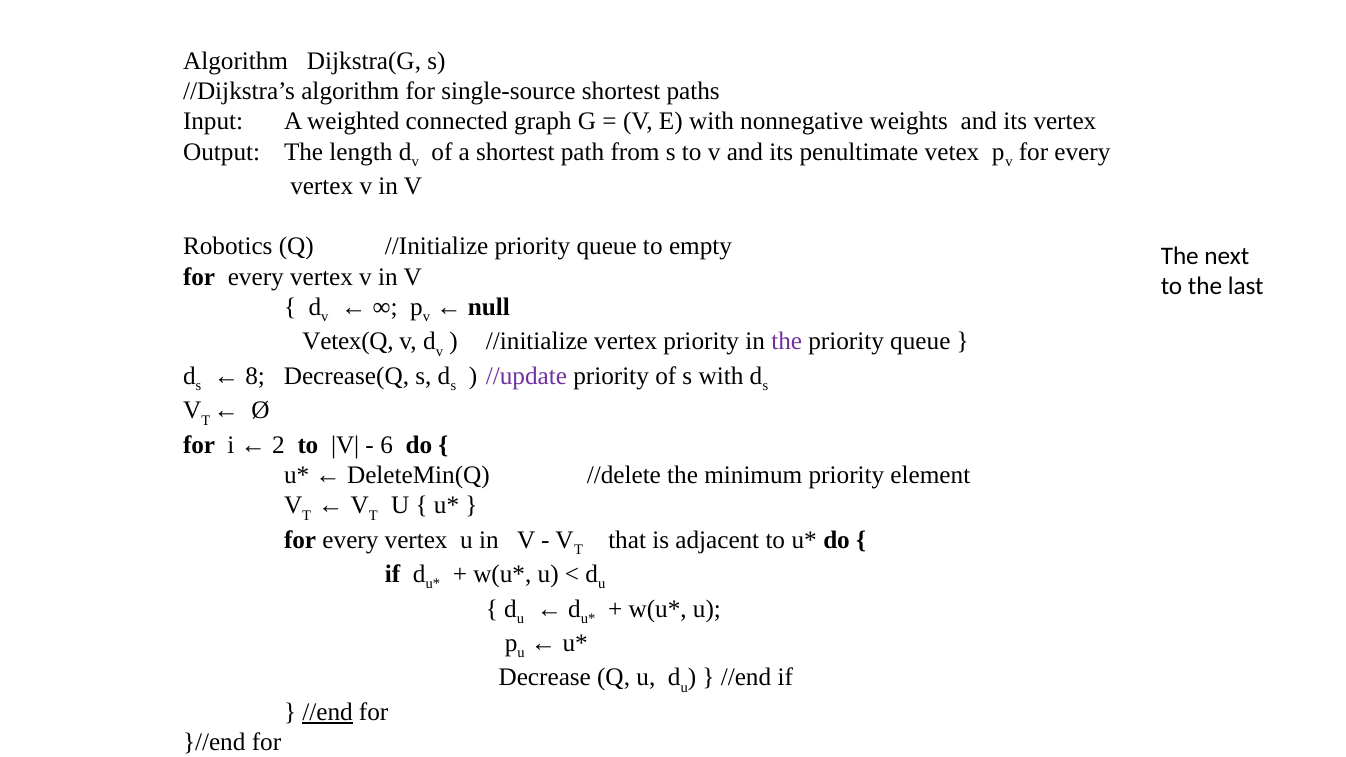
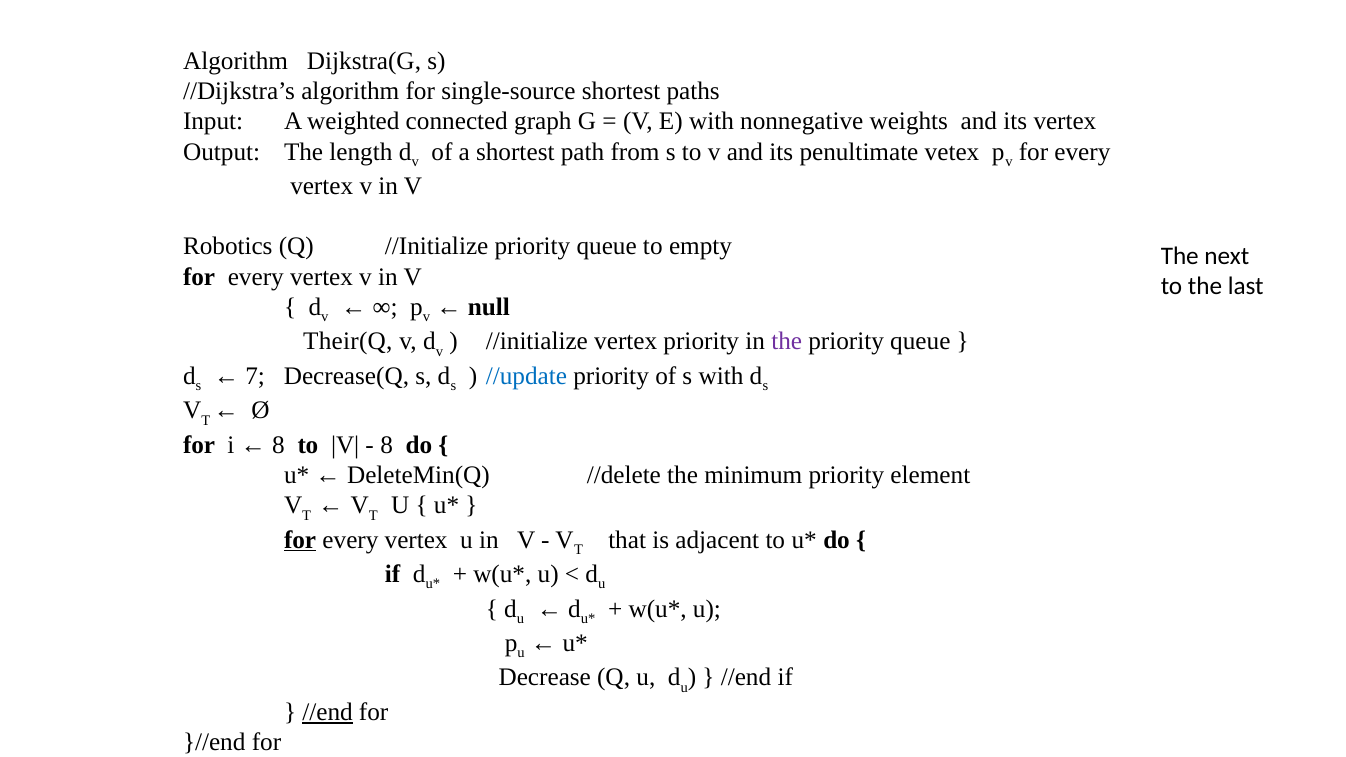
Vetex(Q: Vetex(Q -> Their(Q (348, 342)
8: 8 -> 7 (255, 376)
//update colour: purple -> blue (526, 376)
2: 2 -> 8 (279, 445)
6: 6 -> 8 (387, 445)
for underline: none -> present (300, 540)
